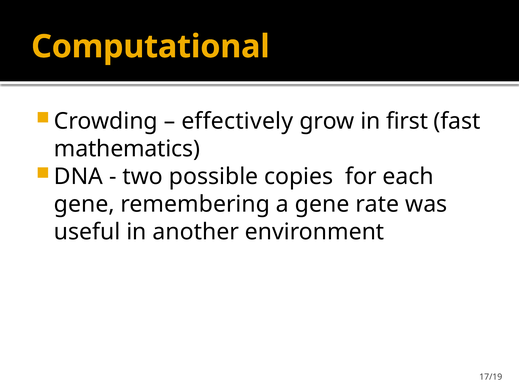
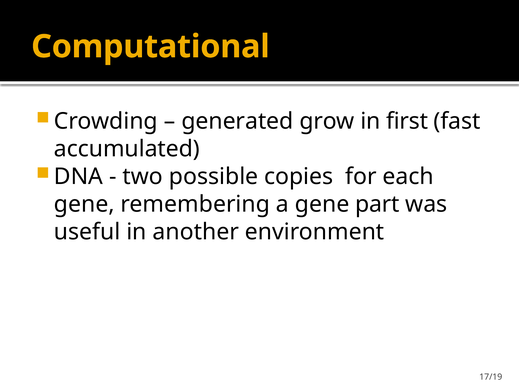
effectively: effectively -> generated (237, 121)
mathematics: mathematics -> accumulated (127, 149)
rate: rate -> part (377, 204)
